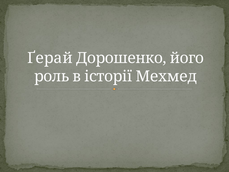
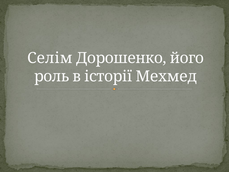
Ґерай: Ґерай -> Селім (50, 58)
